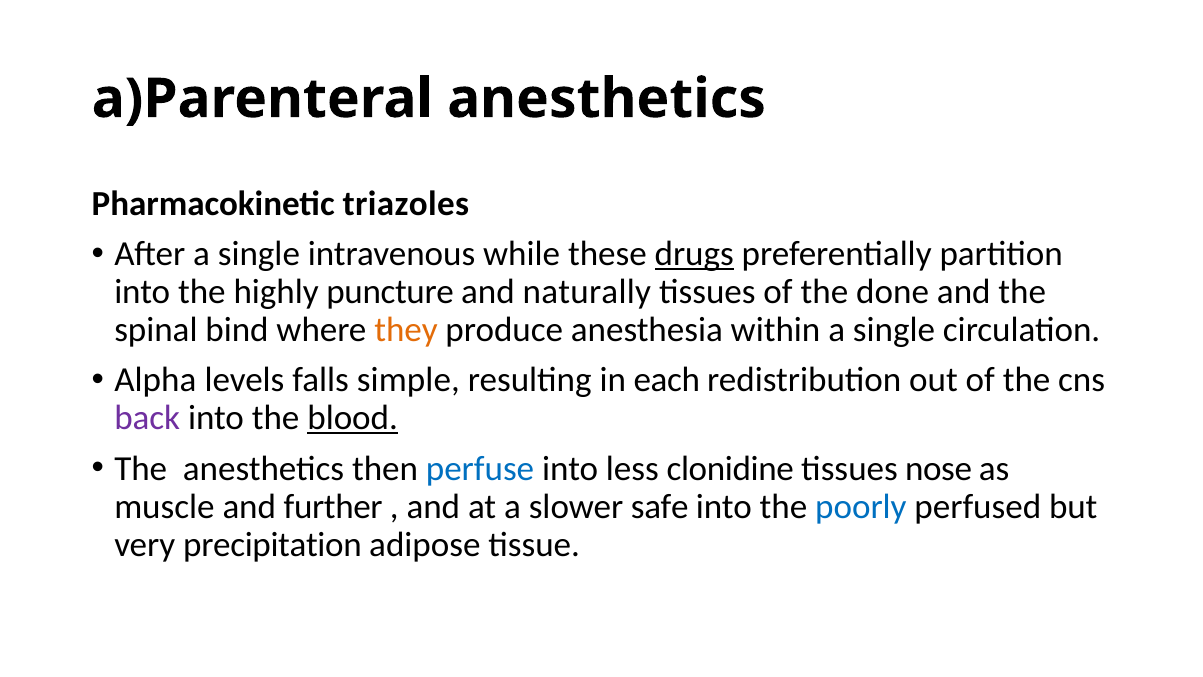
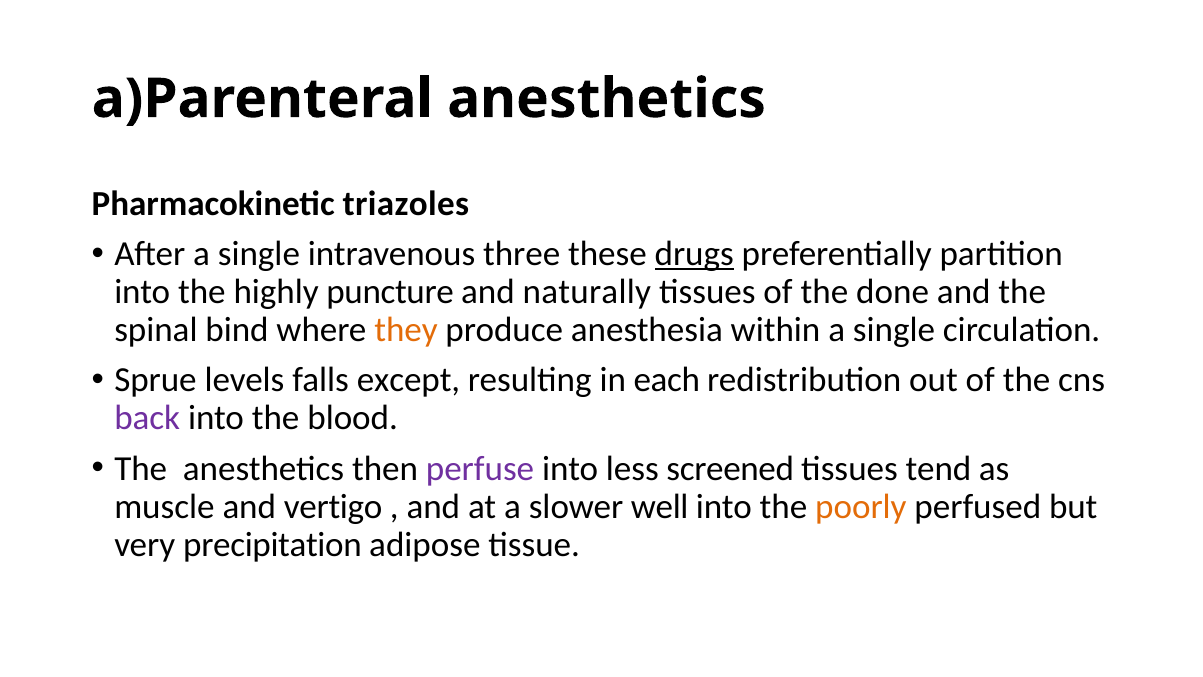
while: while -> three (522, 254)
Alpha: Alpha -> Sprue (155, 380)
simple: simple -> except (408, 380)
blood underline: present -> none (353, 418)
perfuse colour: blue -> purple (480, 468)
clonidine: clonidine -> screened (730, 468)
nose: nose -> tend (938, 468)
further: further -> vertigo (333, 506)
safe: safe -> well (660, 506)
poorly colour: blue -> orange (861, 506)
